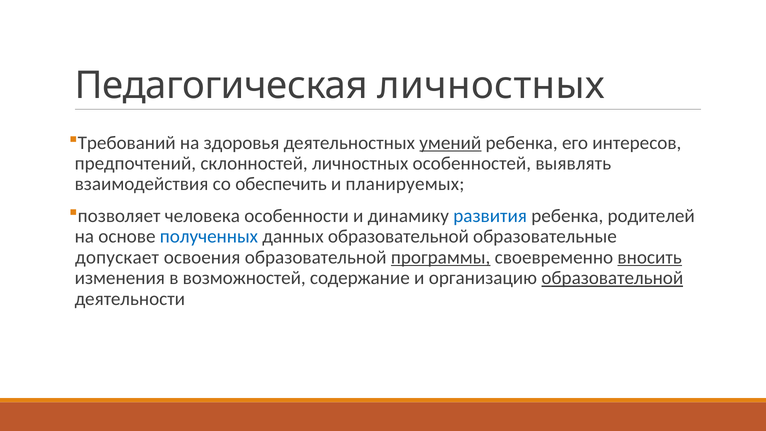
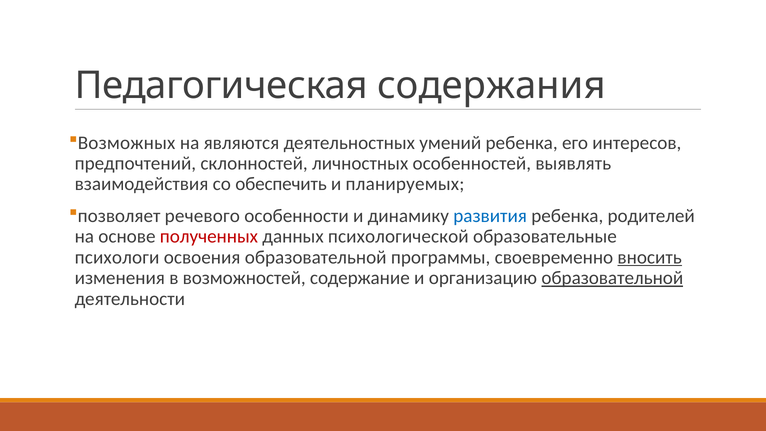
Педагогическая личностных: личностных -> содержания (491, 86)
Требований: Требований -> Возможных (127, 143)
здоровья: здоровья -> являются (241, 143)
умений underline: present -> none (450, 143)
человека: человека -> речевого (202, 216)
полученных colour: blue -> red (209, 237)
данных образовательной: образовательной -> психологической (398, 237)
допускает: допускает -> психологи (117, 257)
программы underline: present -> none (441, 257)
